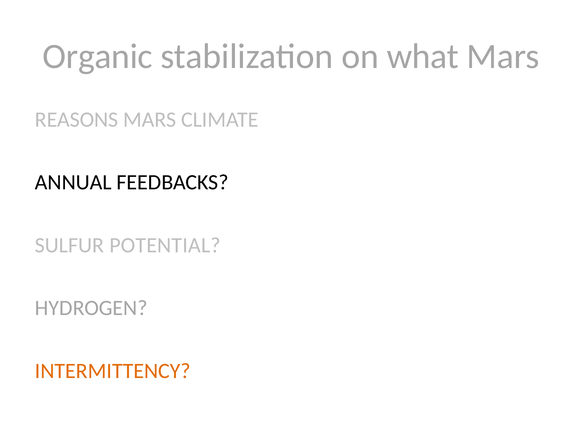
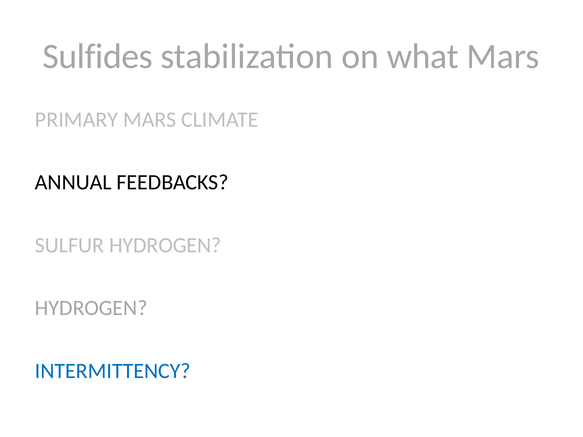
Organic: Organic -> Sulfides (98, 56)
REASONS: REASONS -> PRIMARY (77, 120)
SULFUR POTENTIAL: POTENTIAL -> HYDROGEN (165, 245)
INTERMITTENCY colour: orange -> blue (113, 371)
